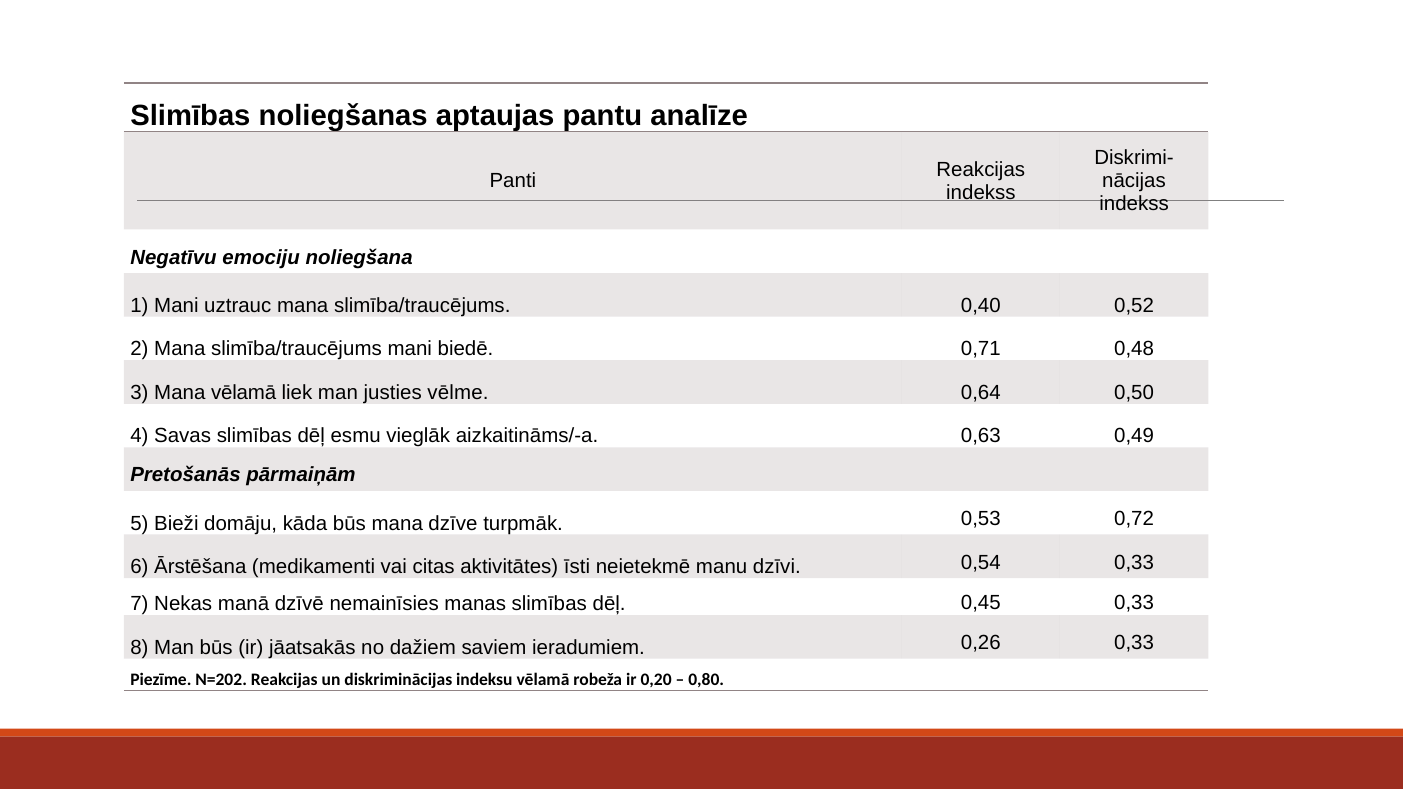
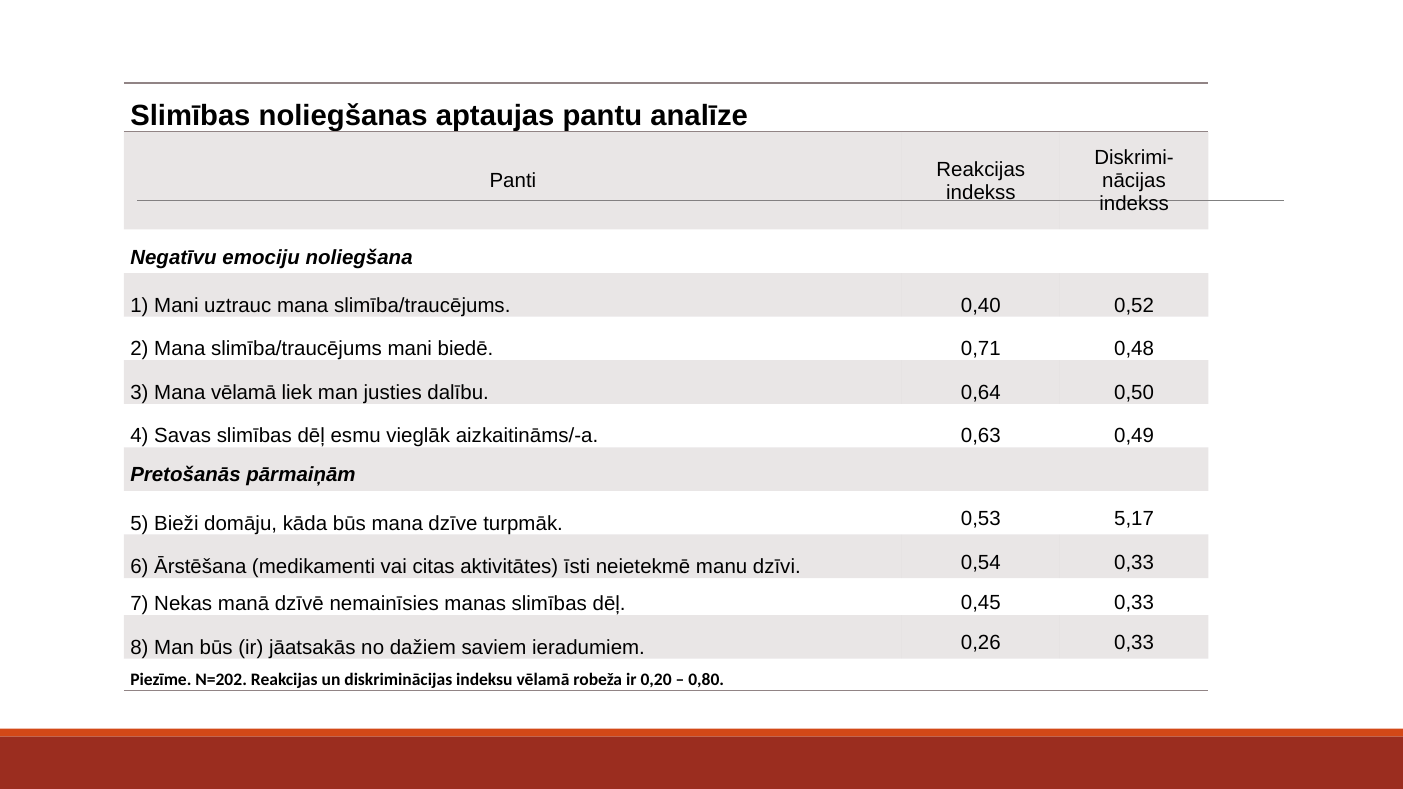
vēlme: vēlme -> dalību (458, 393)
0,72: 0,72 -> 5,17 (1134, 519)
